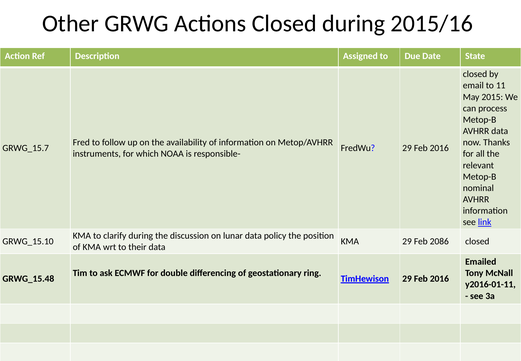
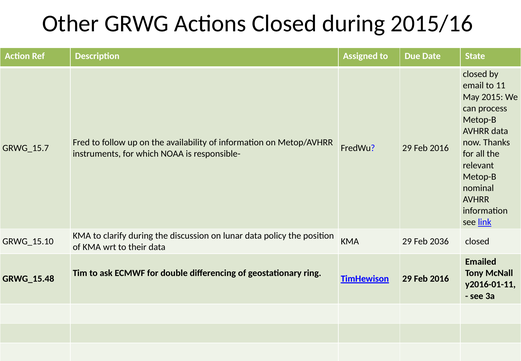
2086: 2086 -> 2036 (439, 241)
